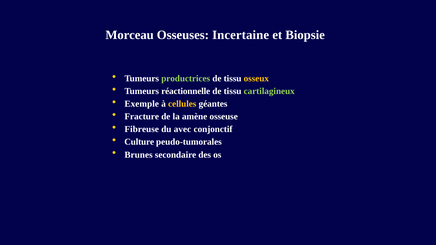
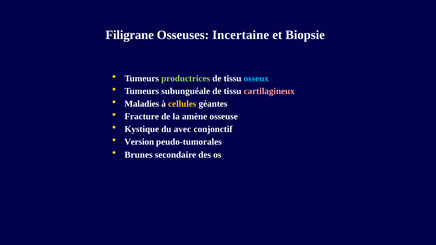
Morceau: Morceau -> Filigrane (130, 35)
osseux colour: yellow -> light blue (256, 79)
réactionnelle: réactionnelle -> subunguéale (186, 91)
cartilagineux colour: light green -> pink (269, 91)
Exemple: Exemple -> Maladies (142, 104)
Fibreuse: Fibreuse -> Kystique (142, 129)
Culture: Culture -> Version (139, 142)
